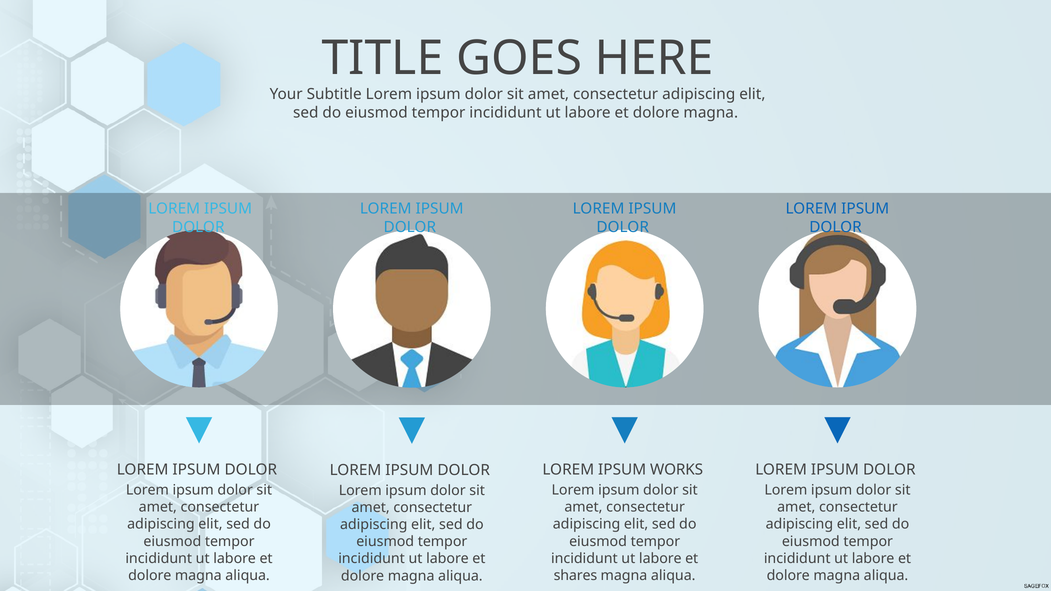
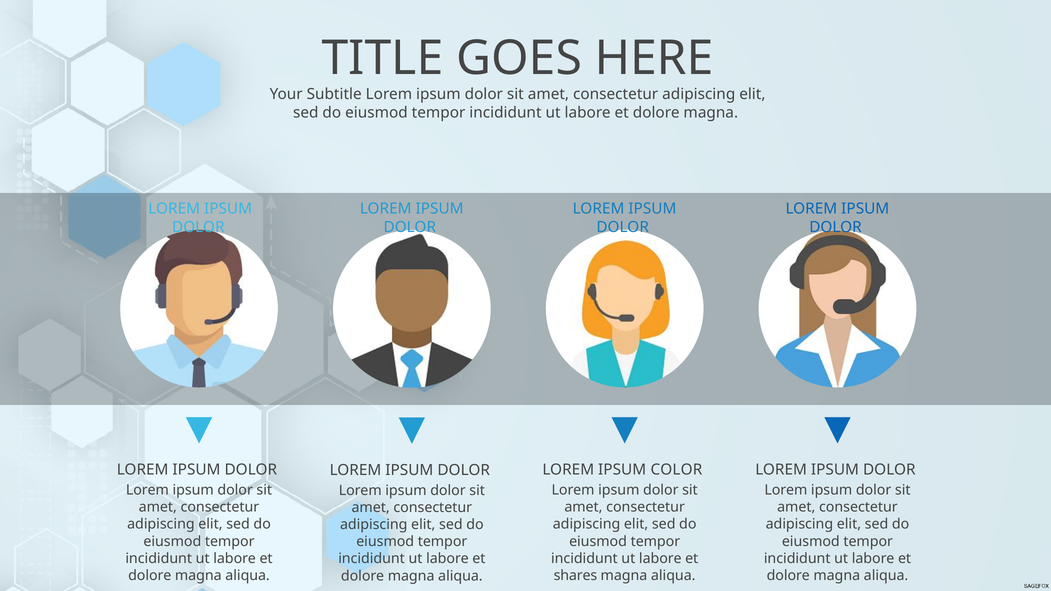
WORKS: WORKS -> COLOR (676, 470)
